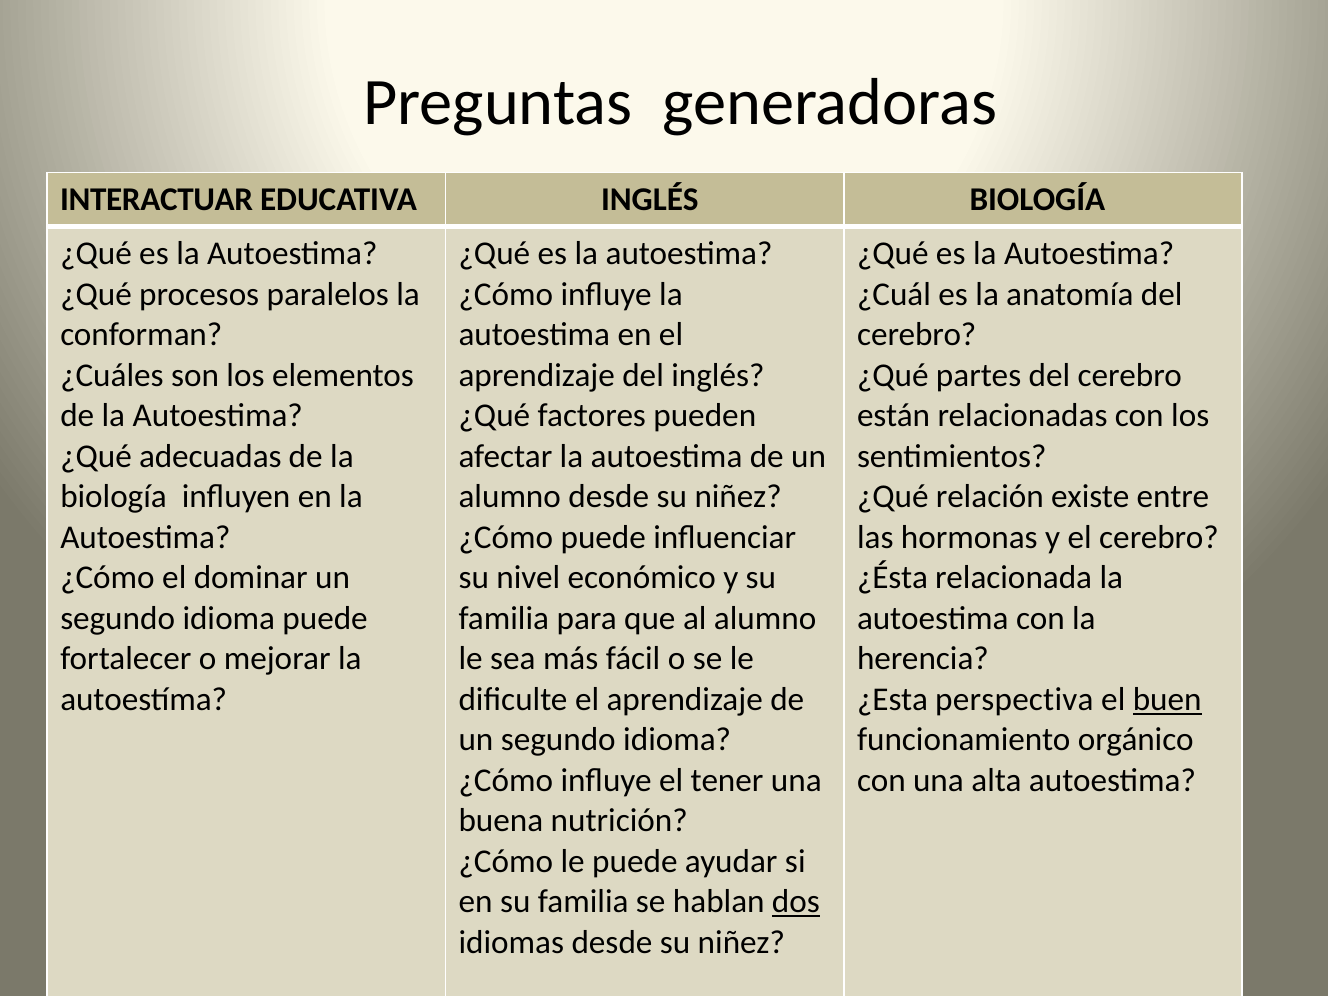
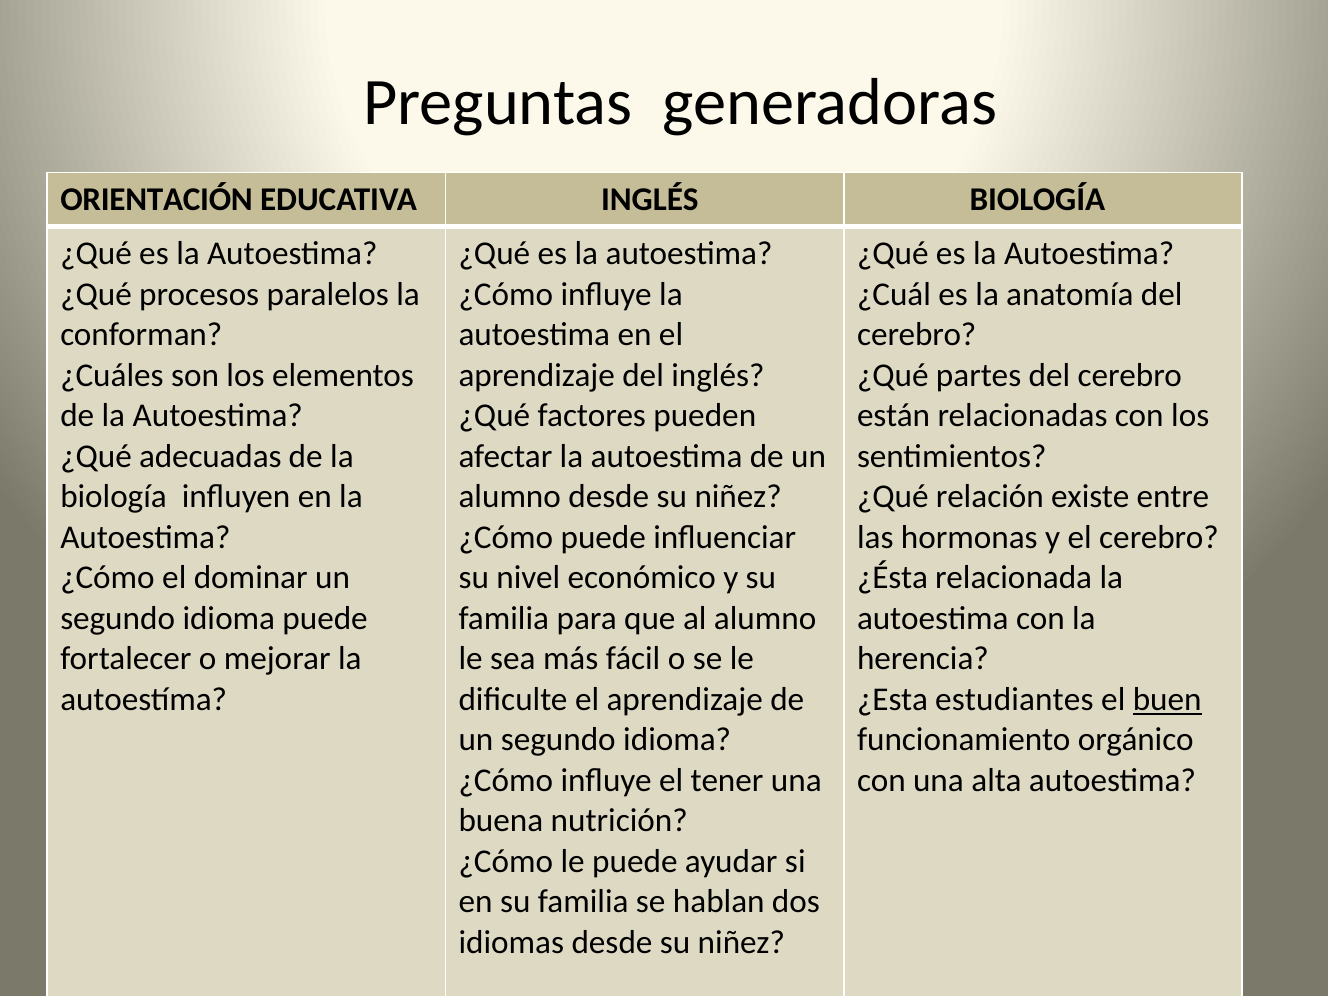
INTERACTUAR: INTERACTUAR -> ORIENTACIÓN (157, 200)
perspectiva: perspectiva -> estudiantes (1014, 699)
dos underline: present -> none (796, 902)
